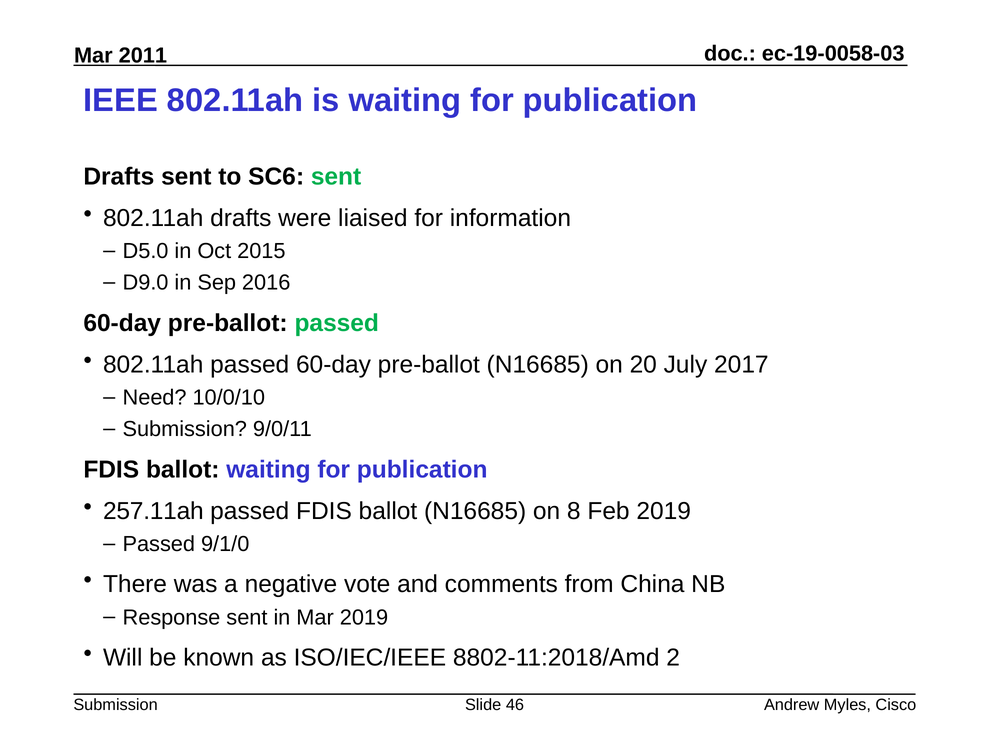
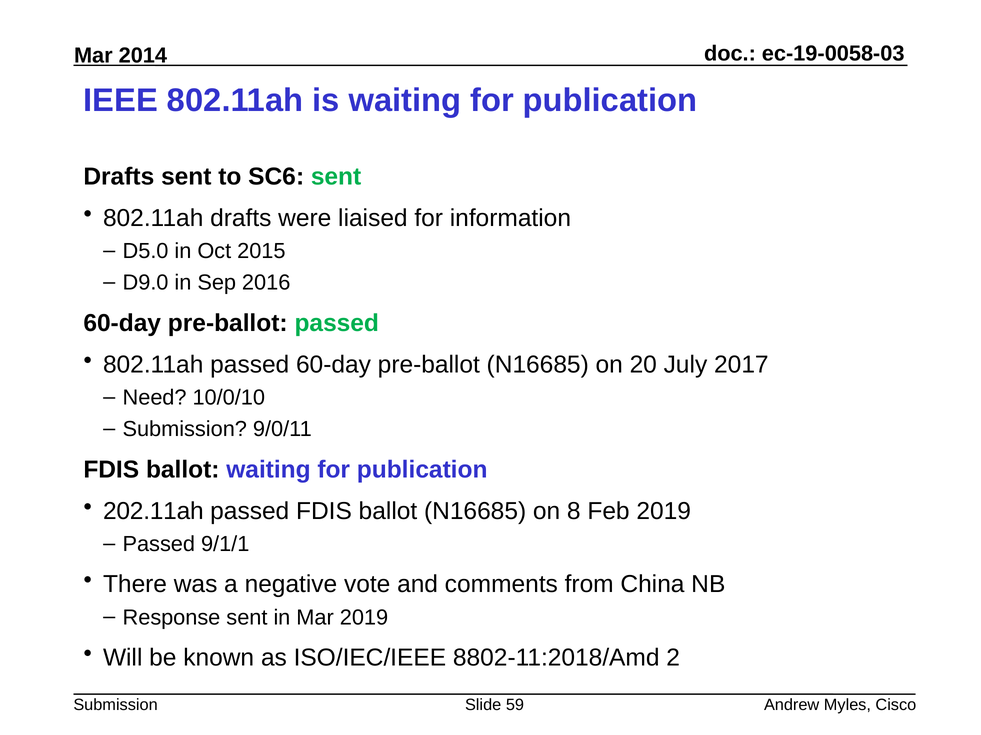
2011: 2011 -> 2014 (143, 56)
257.11ah: 257.11ah -> 202.11ah (153, 512)
9/1/0: 9/1/0 -> 9/1/1 (225, 545)
46: 46 -> 59 (515, 706)
